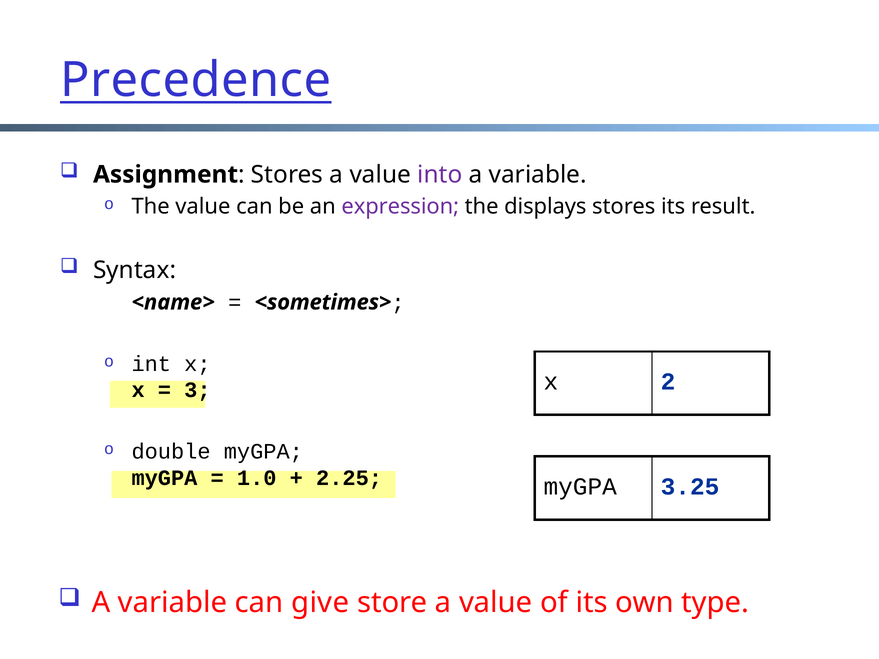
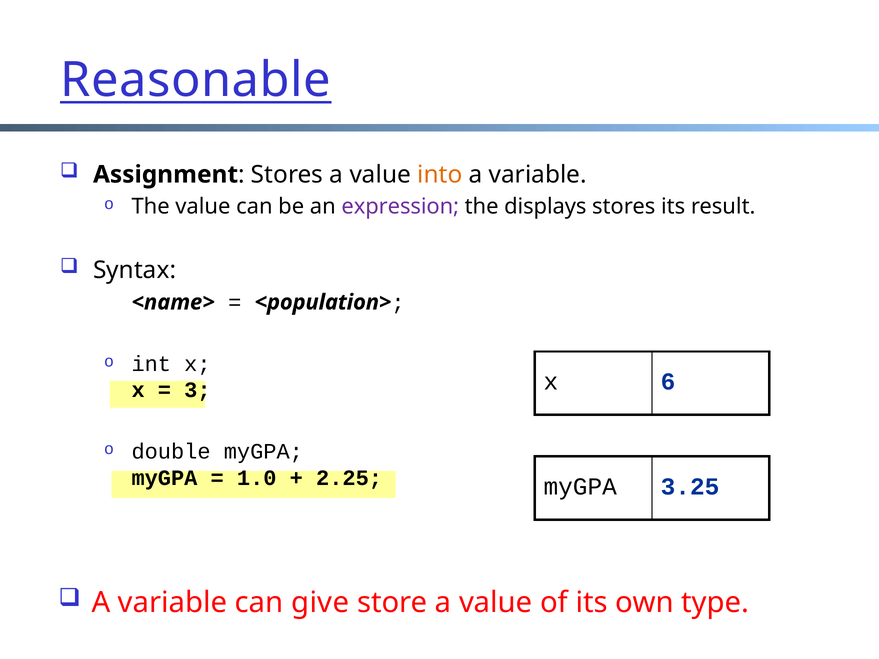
Precedence: Precedence -> Reasonable (196, 80)
into colour: purple -> orange (440, 175)
<sometimes>: <sometimes> -> <population> (323, 302)
2: 2 -> 6 (668, 382)
